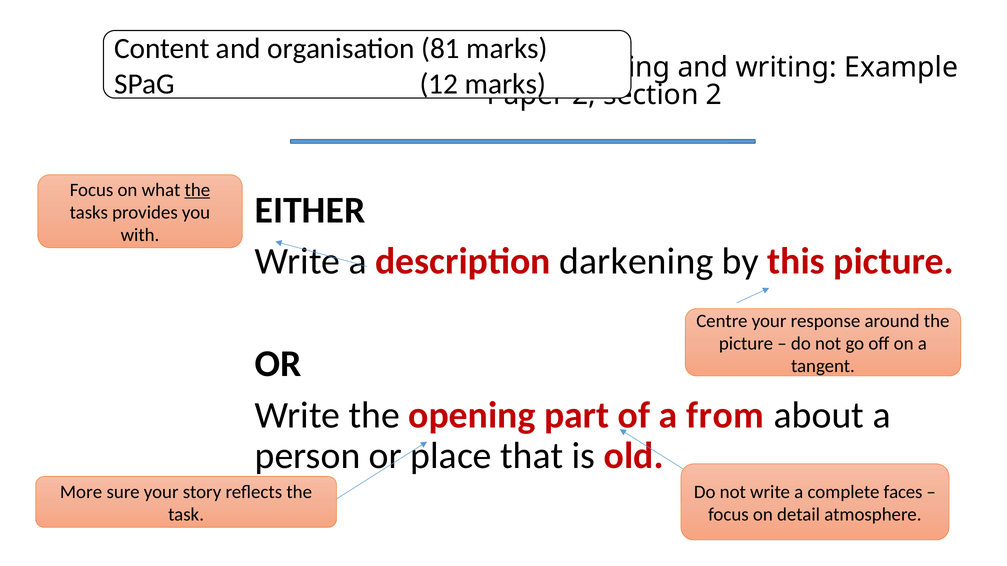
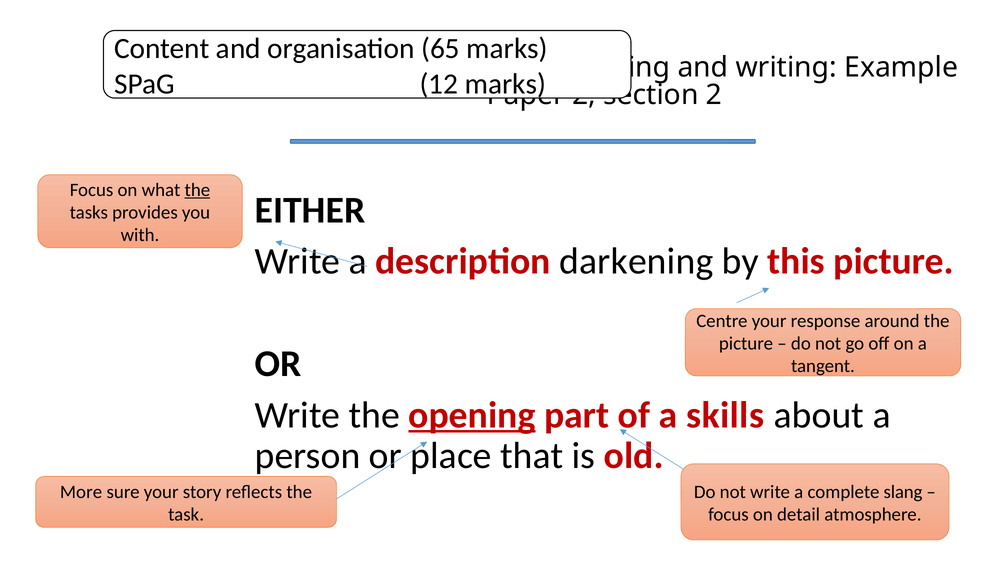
81: 81 -> 65 (441, 49)
opening underline: none -> present (472, 415)
from: from -> skills (725, 415)
faces: faces -> slang (903, 492)
